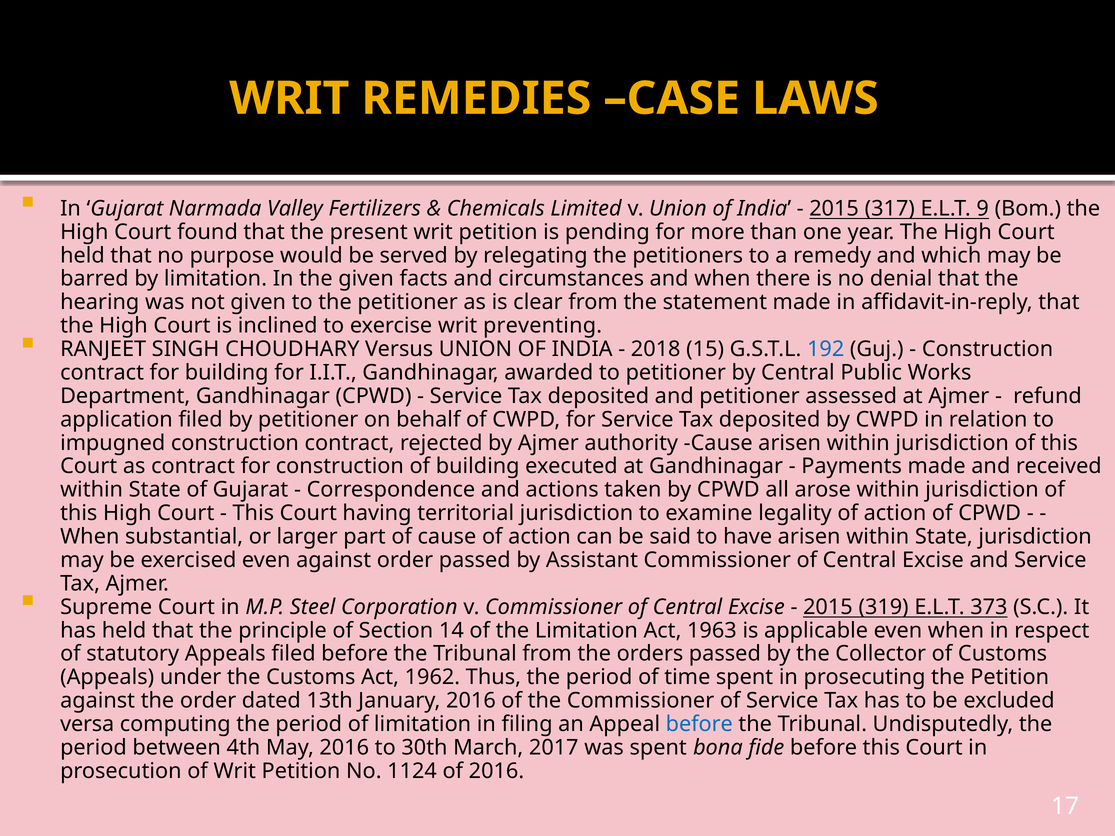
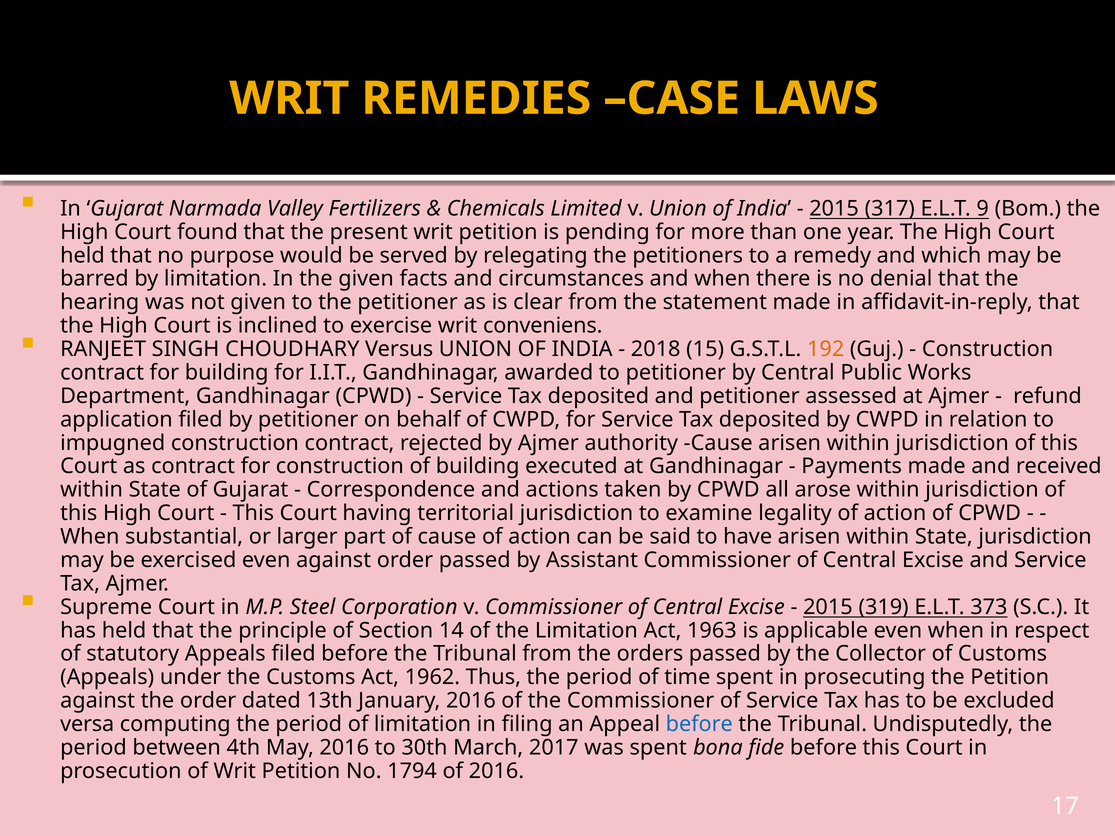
preventing: preventing -> conveniens (543, 326)
192 colour: blue -> orange (826, 349)
1124: 1124 -> 1794 (412, 771)
